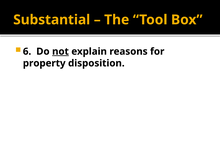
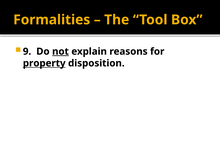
Substantial: Substantial -> Formalities (52, 20)
6: 6 -> 9 (27, 51)
property underline: none -> present (44, 63)
